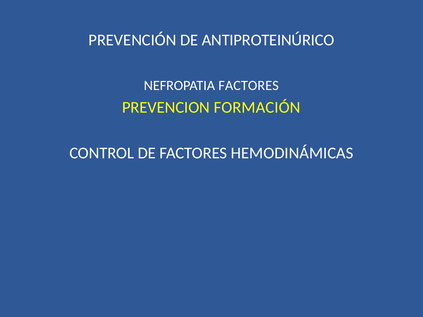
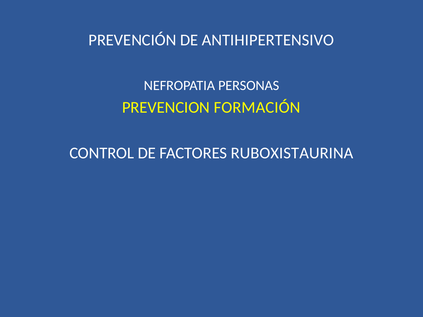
ANTIPROTEINÚRICO: ANTIPROTEINÚRICO -> ANTIHIPERTENSIVO (268, 40)
NEFROPATIA FACTORES: FACTORES -> PERSONAS (249, 86)
HEMODINÁMICAS: HEMODINÁMICAS -> RUBOXISTAURINA (292, 153)
